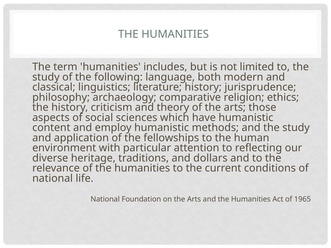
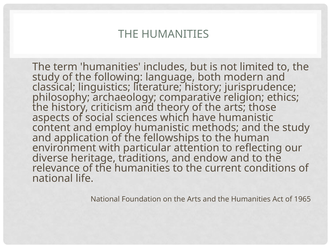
dollars: dollars -> endow (210, 158)
